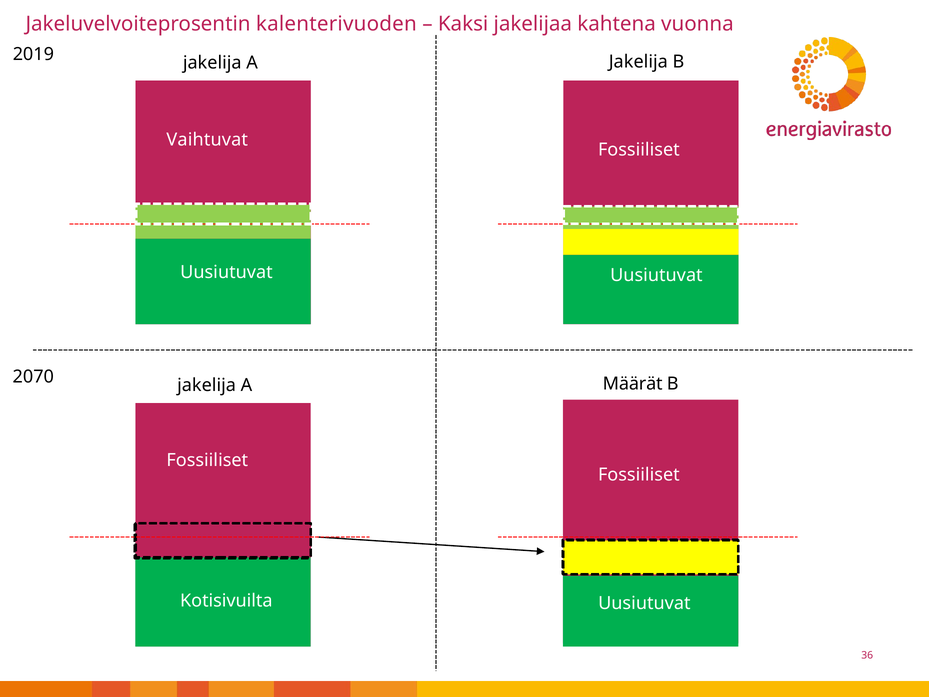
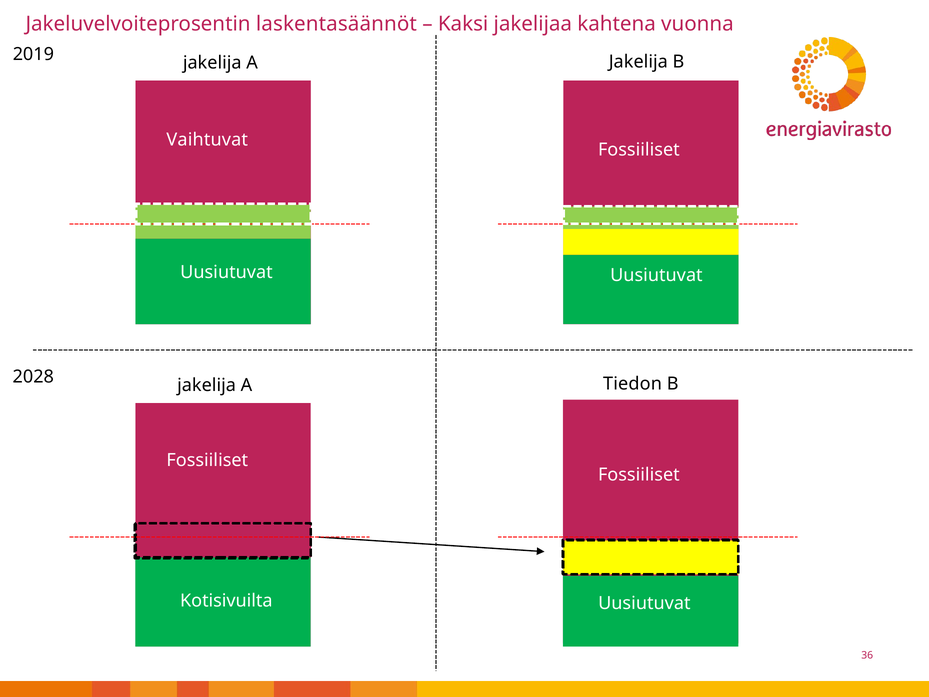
kalenterivuoden: kalenterivuoden -> laskentasäännöt (336, 24)
2070: 2070 -> 2028 (33, 377)
Määrät: Määrät -> Tiedon (633, 384)
